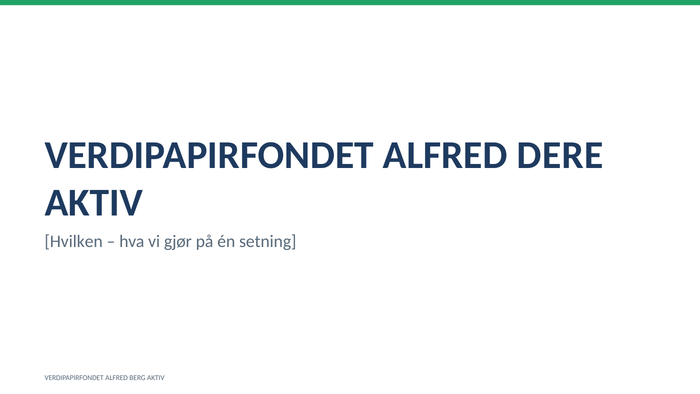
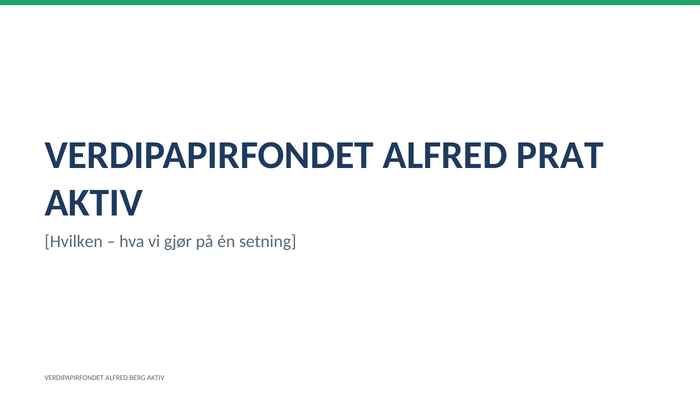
DERE: DERE -> PRAT (560, 155)
